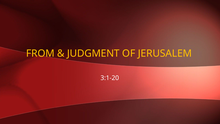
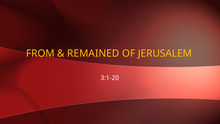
JUDGMENT: JUDGMENT -> REMAINED (93, 53)
